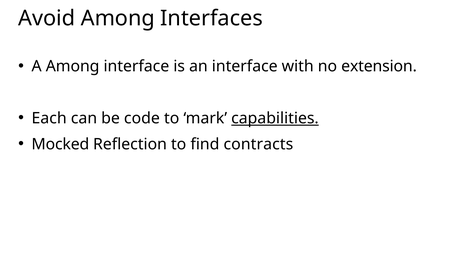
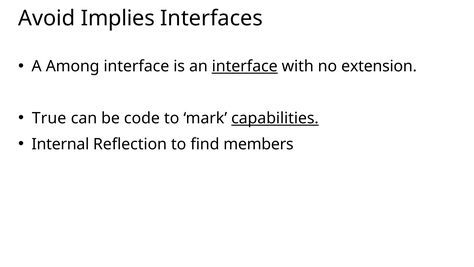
Avoid Among: Among -> Implies (118, 18)
interface underline: none -> present (245, 66)
Each: Each -> True (49, 118)
Mocked: Mocked -> Internal (60, 144)
contracts: contracts -> members (259, 144)
